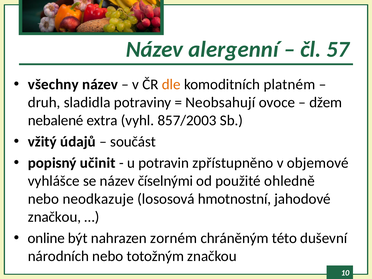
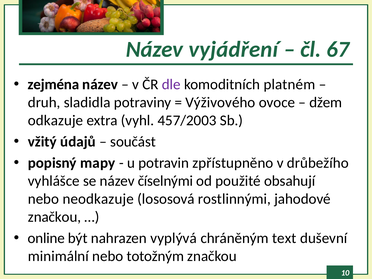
alergenní: alergenní -> vyjádření (233, 49)
57: 57 -> 67 (338, 49)
všechny: všechny -> zejména (53, 84)
dle colour: orange -> purple (171, 84)
Neobsahují: Neobsahují -> Výživového (220, 102)
nebalené: nebalené -> odkazuje (56, 120)
857/2003: 857/2003 -> 457/2003 (187, 120)
učinit: učinit -> mapy (98, 163)
objemové: objemové -> drůbežího (318, 163)
ohledně: ohledně -> obsahují (290, 181)
hmotnostní: hmotnostní -> rostlinnými (234, 199)
zorném: zorném -> vyplývá (174, 238)
této: této -> text (284, 238)
národních: národních -> minimální (58, 256)
